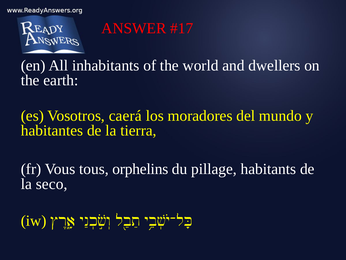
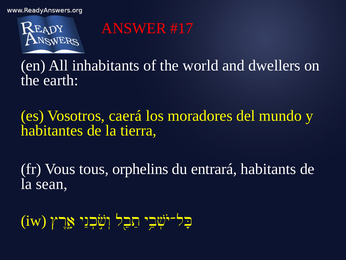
pillage: pillage -> entrará (214, 169)
seco: seco -> sean (52, 184)
